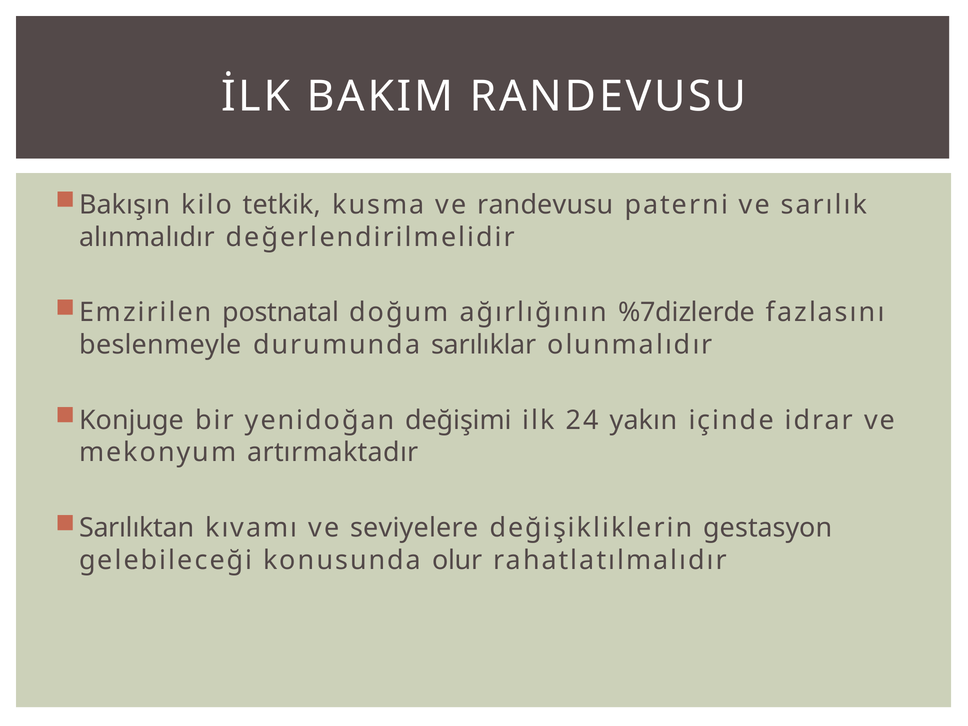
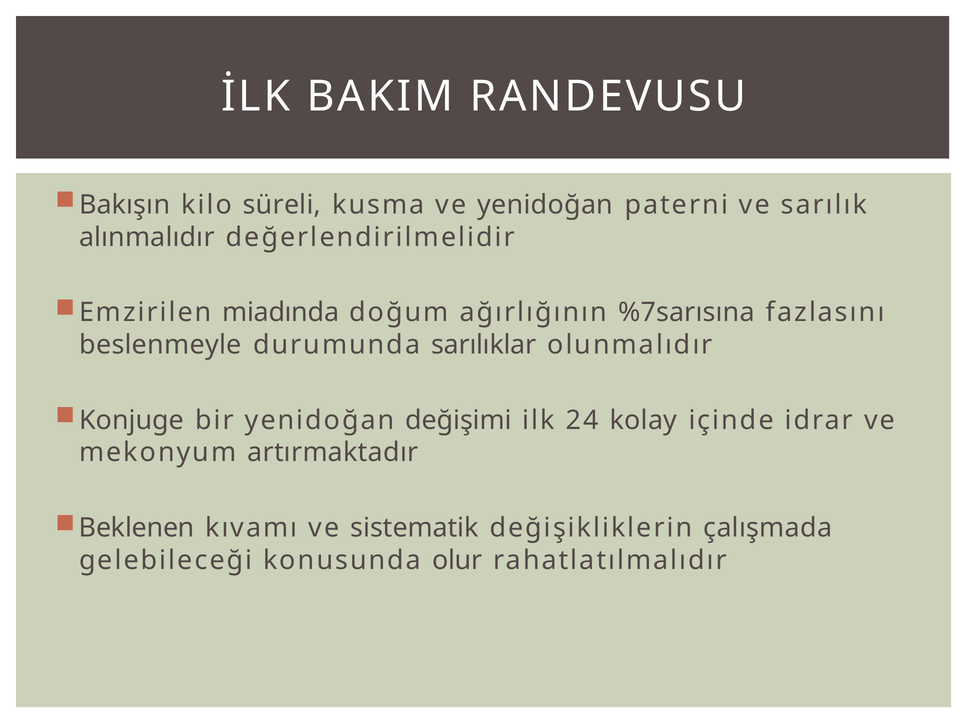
tetkik: tetkik -> süreli (282, 205)
ve randevusu: randevusu -> yenidoğan (545, 205)
postnatal: postnatal -> miadında (281, 313)
%7dizlerde: %7dizlerde -> %7sarısına (686, 313)
yakın: yakın -> kolay (643, 420)
Sarılıktan: Sarılıktan -> Beklenen (137, 528)
seviyelere: seviyelere -> sistematik (415, 528)
gestasyon: gestasyon -> çalışmada (768, 528)
